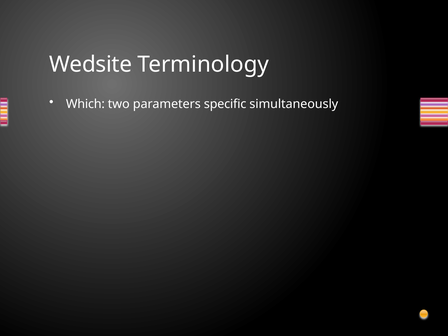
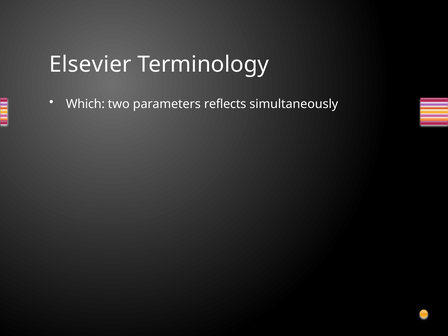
Wedsite: Wedsite -> Elsevier (90, 64)
specific: specific -> reflects (225, 104)
